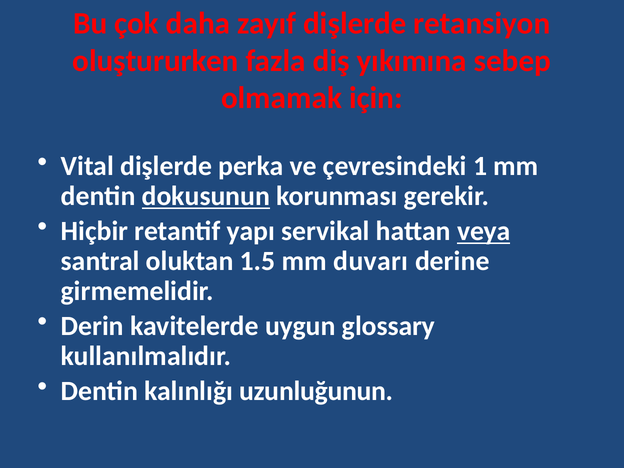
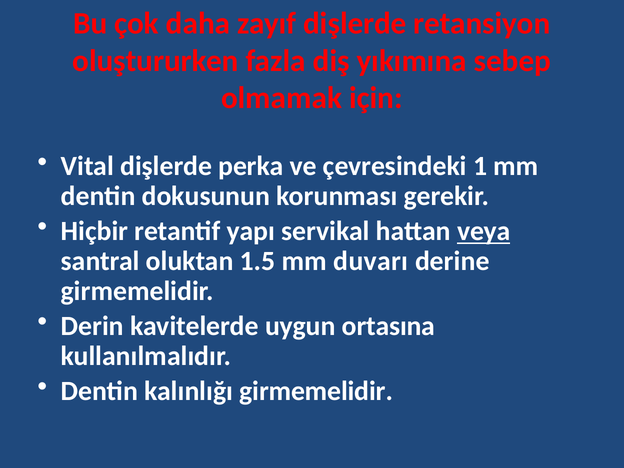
dokusunun underline: present -> none (206, 196)
glossary: glossary -> ortasına (389, 326)
kalınlığı uzunluğunun: uzunluğunun -> girmemelidir (316, 391)
